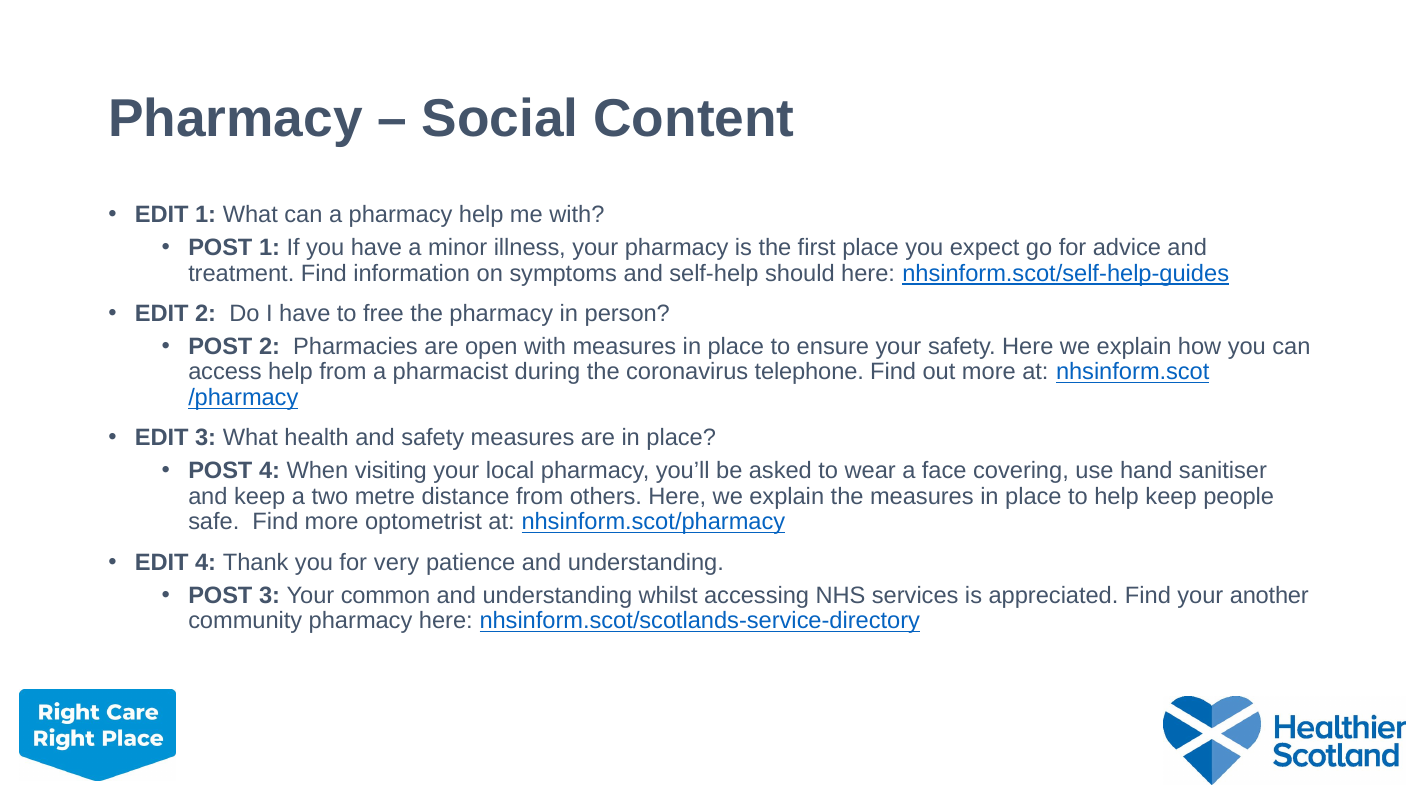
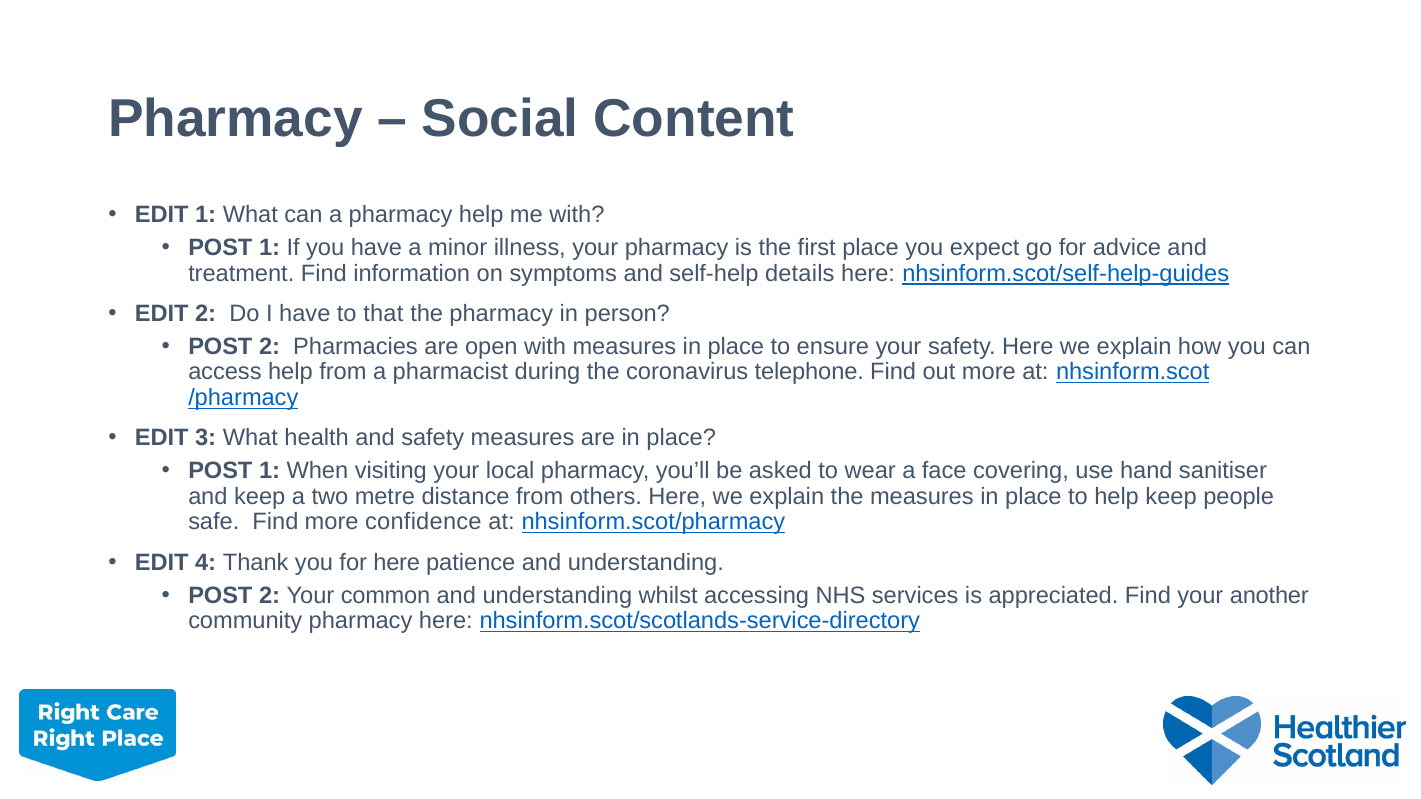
should: should -> details (800, 273)
free: free -> that (383, 314)
4: 4 -> 1 (270, 471)
optometrist: optometrist -> confidence (423, 522)
for very: very -> here (397, 563)
3: 3 -> 2 (270, 596)
